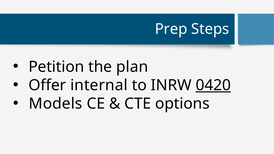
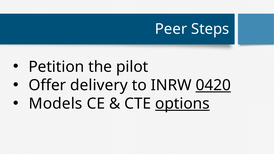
Prep: Prep -> Peer (171, 29)
plan: plan -> pilot (132, 67)
internal: internal -> delivery (99, 85)
options underline: none -> present (182, 104)
